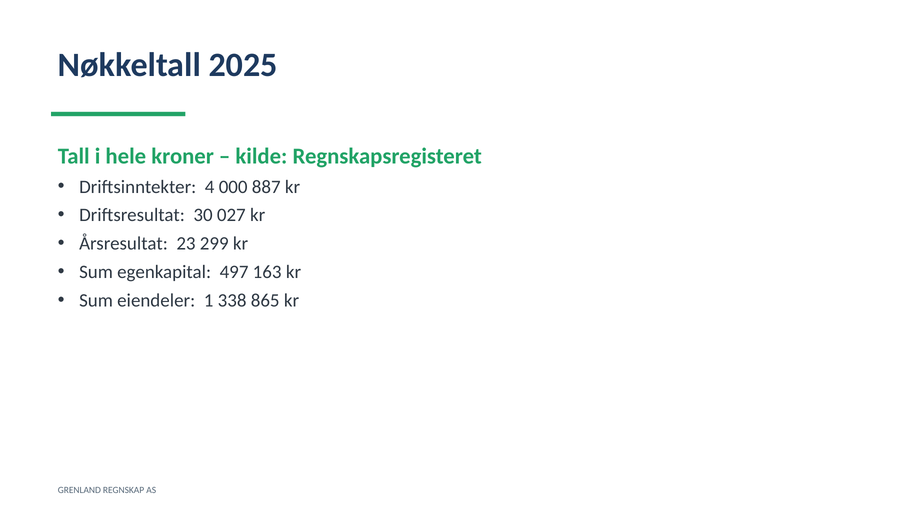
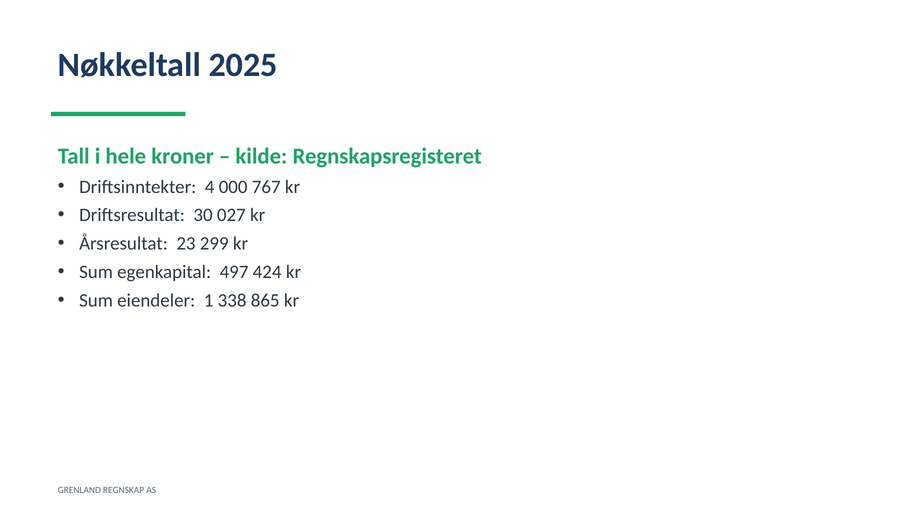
887: 887 -> 767 (266, 187)
163: 163 -> 424 (267, 272)
